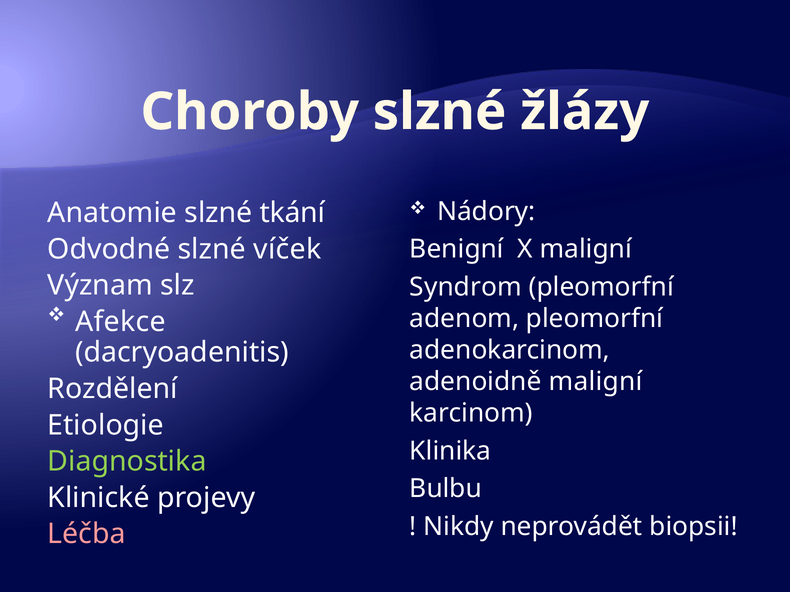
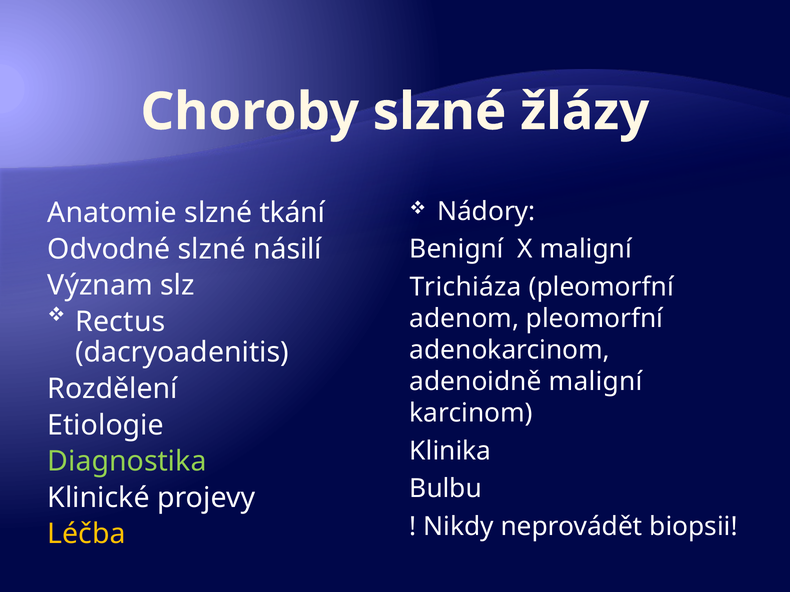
víček: víček -> násilí (288, 249)
Syndrom: Syndrom -> Trichiáza (466, 287)
Afekce: Afekce -> Rectus (120, 322)
Léčba colour: pink -> yellow (87, 534)
